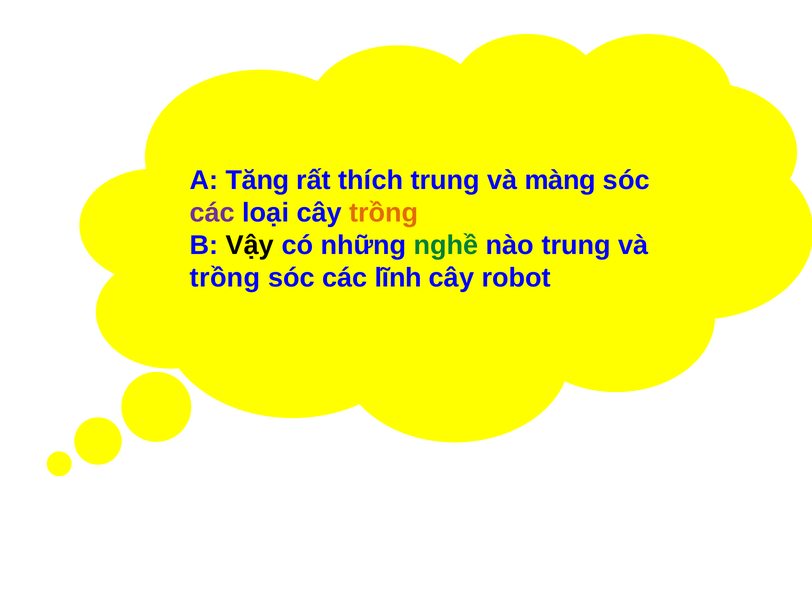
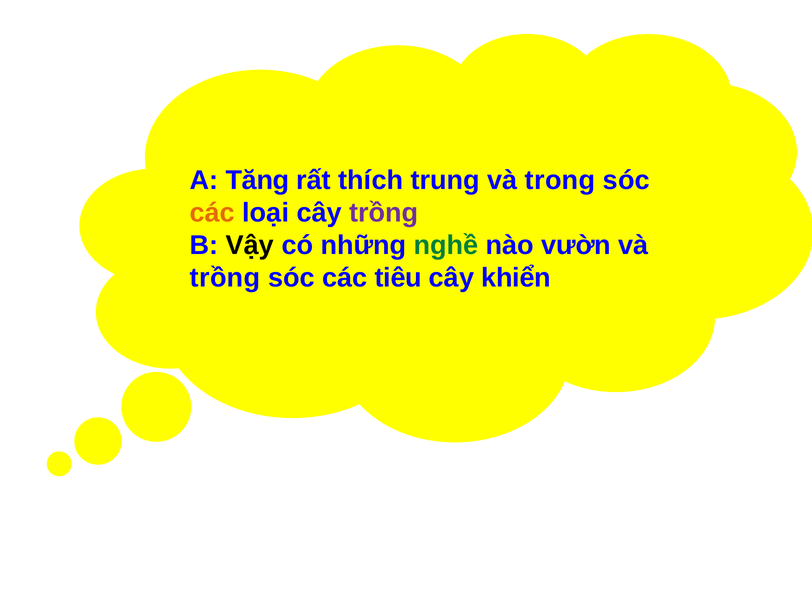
màng: màng -> trong (560, 181)
các colour: purple -> orange (212, 213)
trồng colour: orange -> purple (384, 213)
nào trung: trung -> vườn (576, 246)
lĩnh: lĩnh -> tiêu (398, 278)
robot: robot -> khiển (516, 278)
